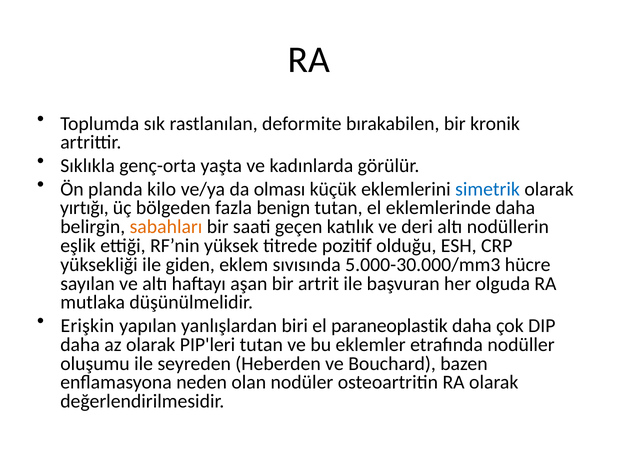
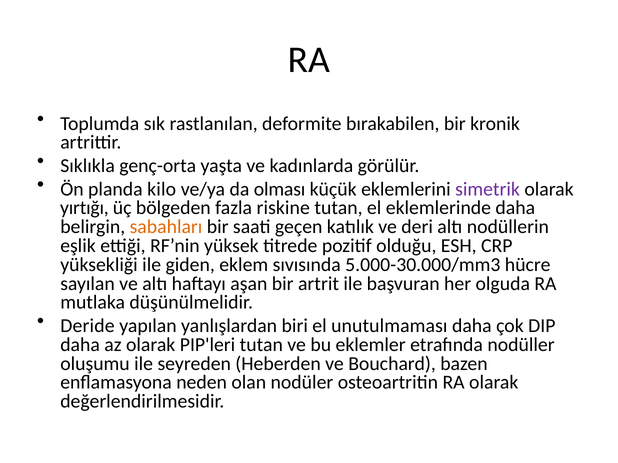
simetrik colour: blue -> purple (488, 189)
benign: benign -> riskine (283, 208)
Erişkin: Erişkin -> Deride (87, 326)
paraneoplastik: paraneoplastik -> unutulmaması (389, 326)
